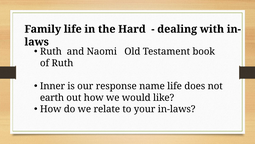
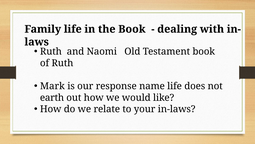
the Hard: Hard -> Book (132, 29)
Inner: Inner -> Mark (52, 86)
